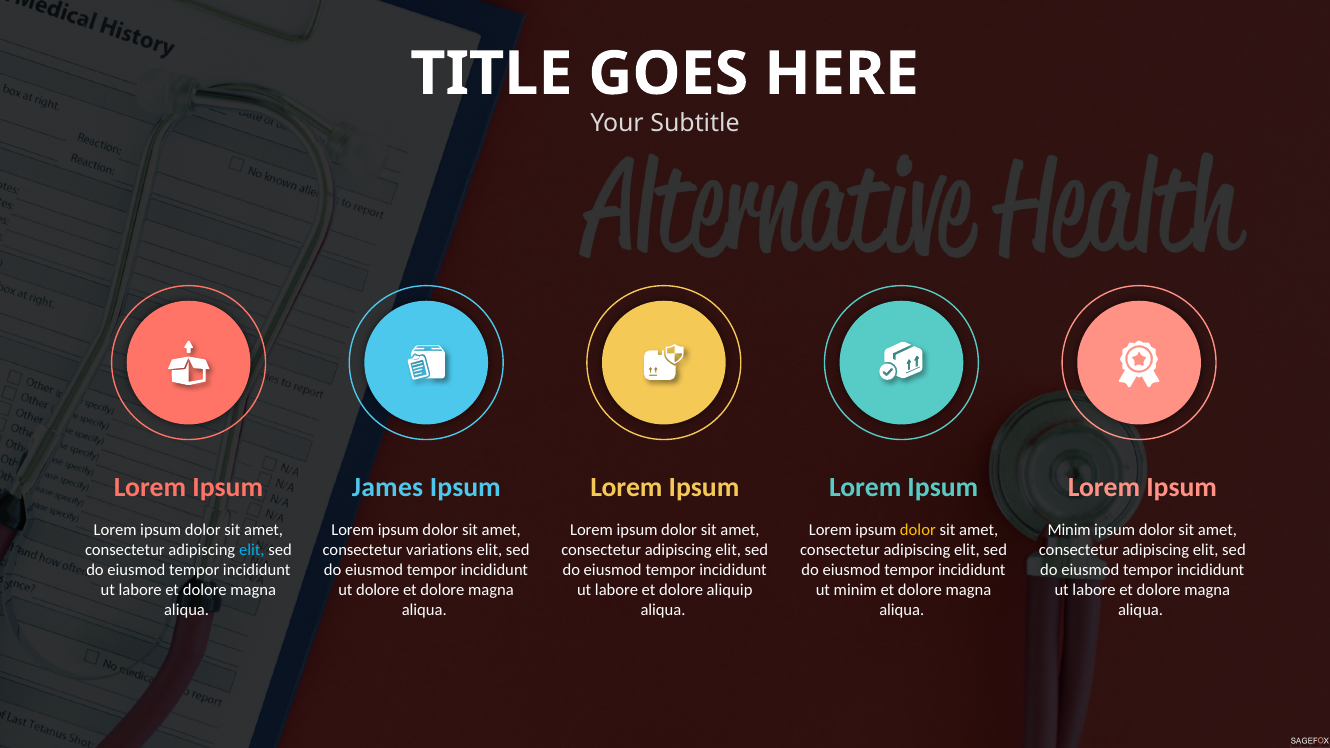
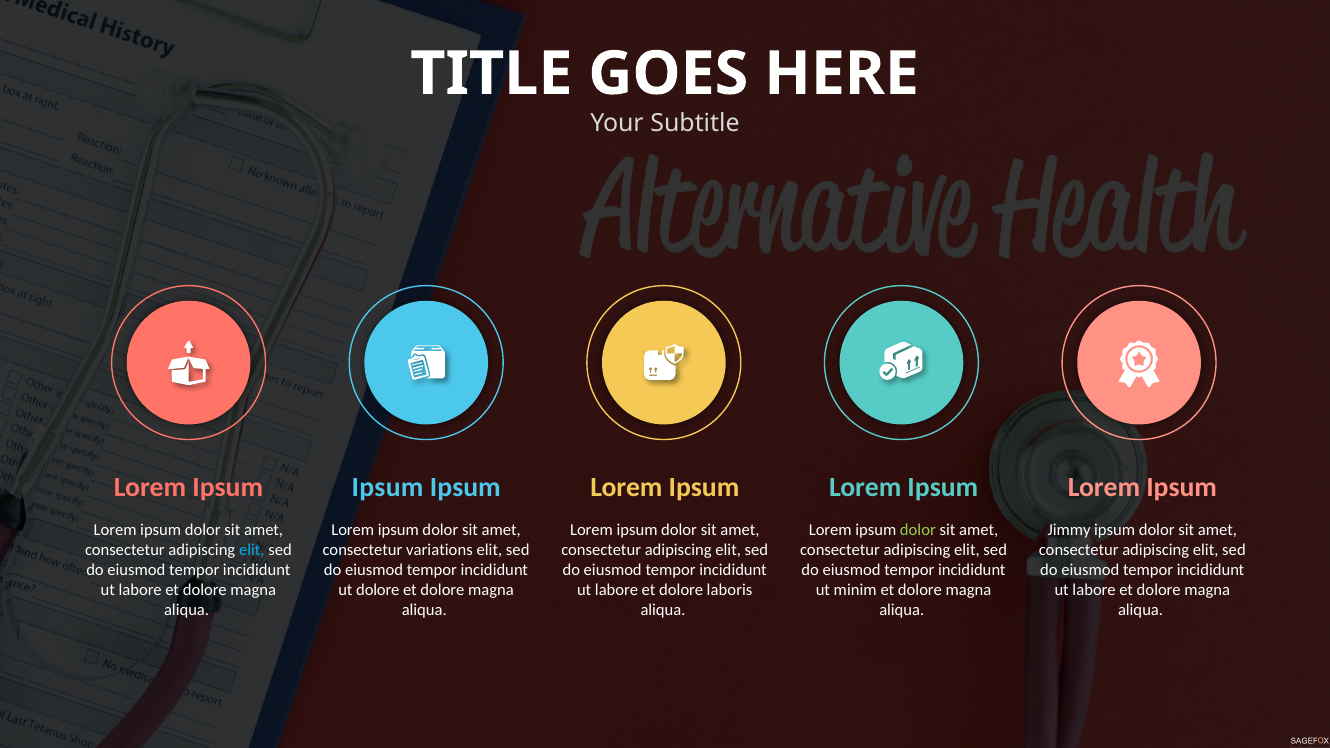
James: James -> Ipsum (388, 488)
dolor colour: yellow -> light green (918, 530)
Minim: Minim -> Jimmy (1069, 530)
aliquip: aliquip -> laboris (730, 590)
